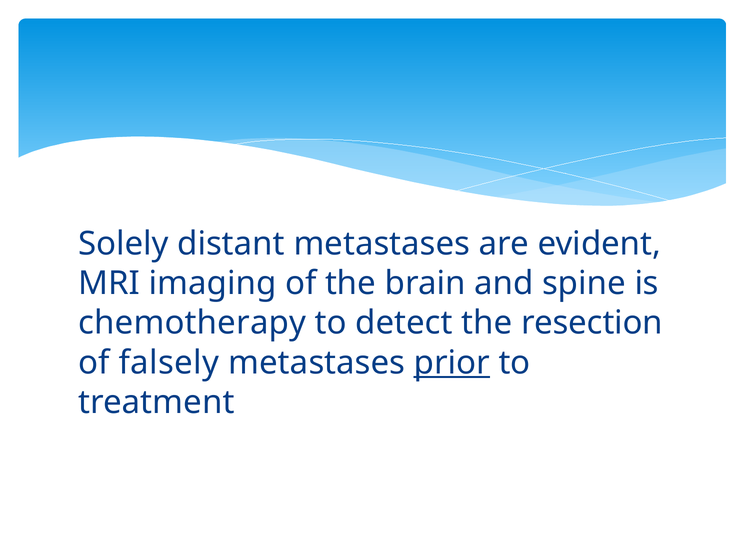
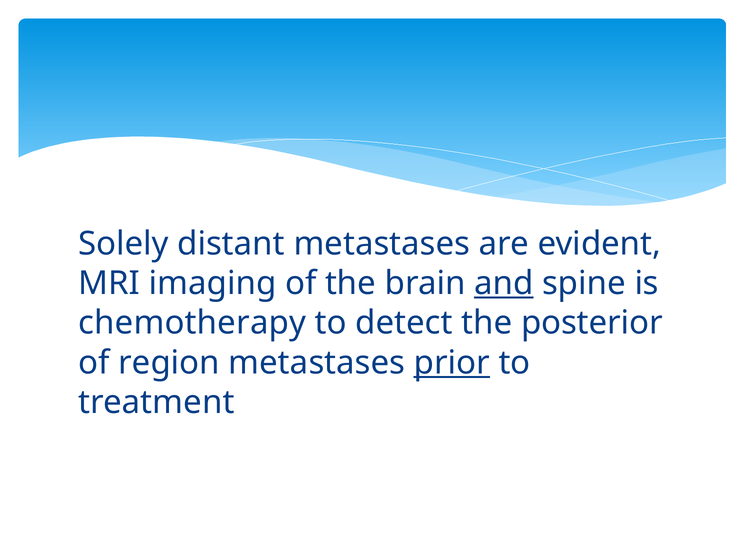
and underline: none -> present (504, 283)
resection: resection -> posterior (592, 323)
falsely: falsely -> region (169, 363)
